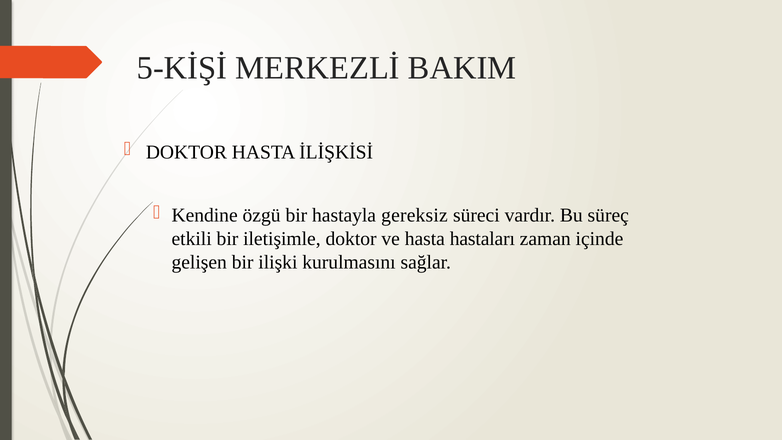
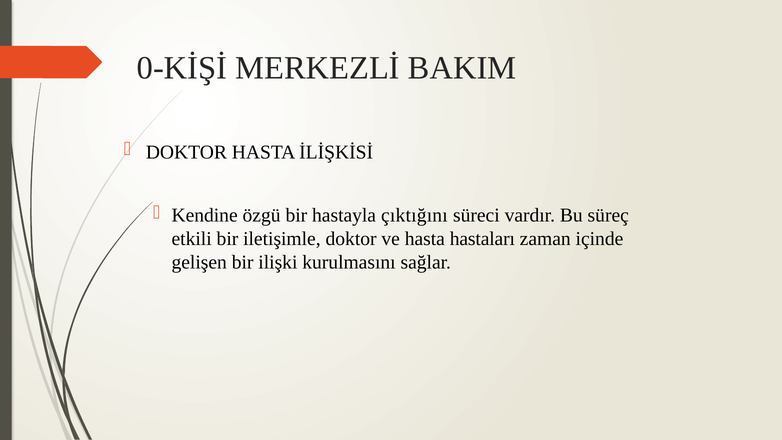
5-KİŞİ: 5-KİŞİ -> 0-KİŞİ (182, 68)
gereksiz: gereksiz -> çıktığını (414, 215)
